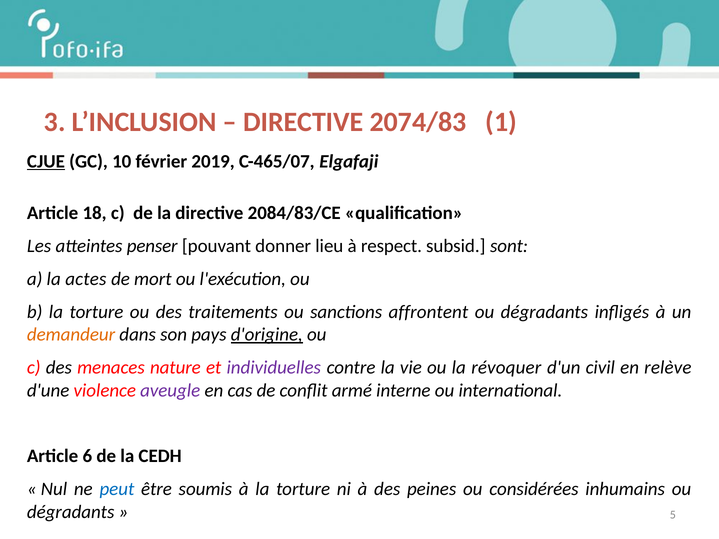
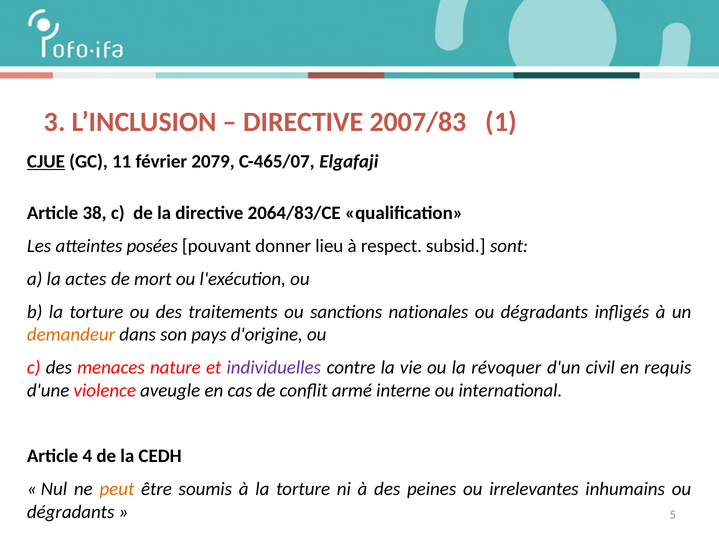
2074/83: 2074/83 -> 2007/83 (418, 122)
10: 10 -> 11 (122, 161)
2019: 2019 -> 2079 (213, 161)
18: 18 -> 38 (95, 213)
2084/83/CE: 2084/83/CE -> 2064/83/CE (294, 213)
penser: penser -> posées (152, 246)
affrontent: affrontent -> nationales (428, 312)
d'origine underline: present -> none (267, 335)
relève: relève -> requis (668, 368)
aveugle colour: purple -> black (170, 390)
6: 6 -> 4 (87, 456)
peut colour: blue -> orange (117, 489)
considérées: considérées -> irrelevantes (534, 489)
